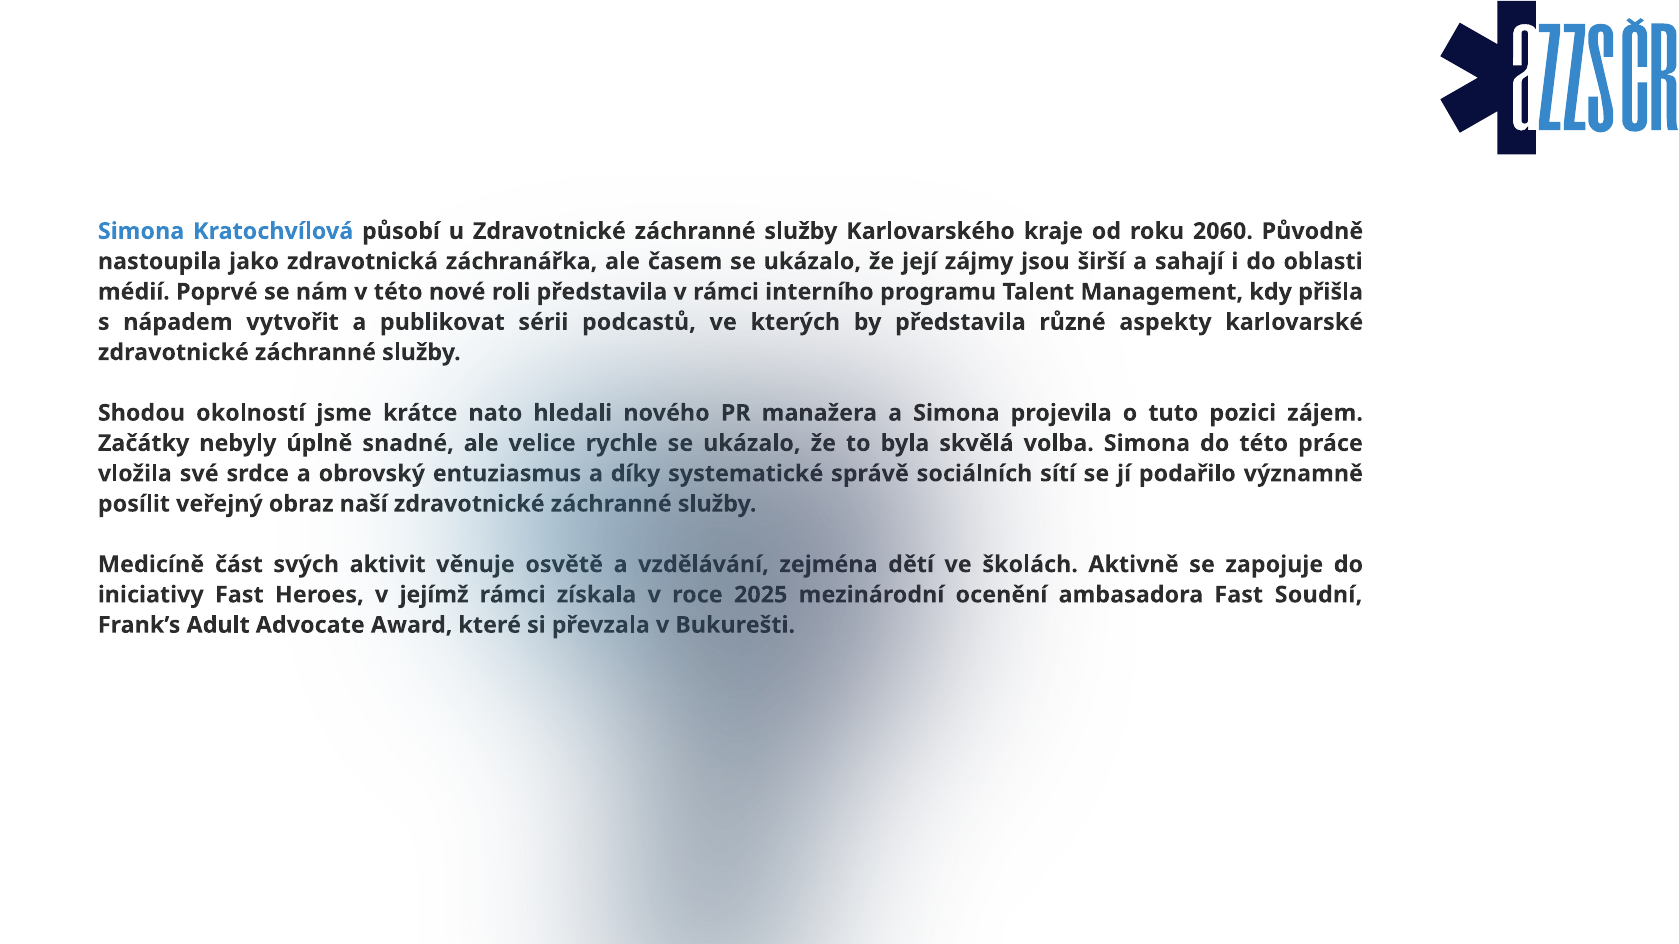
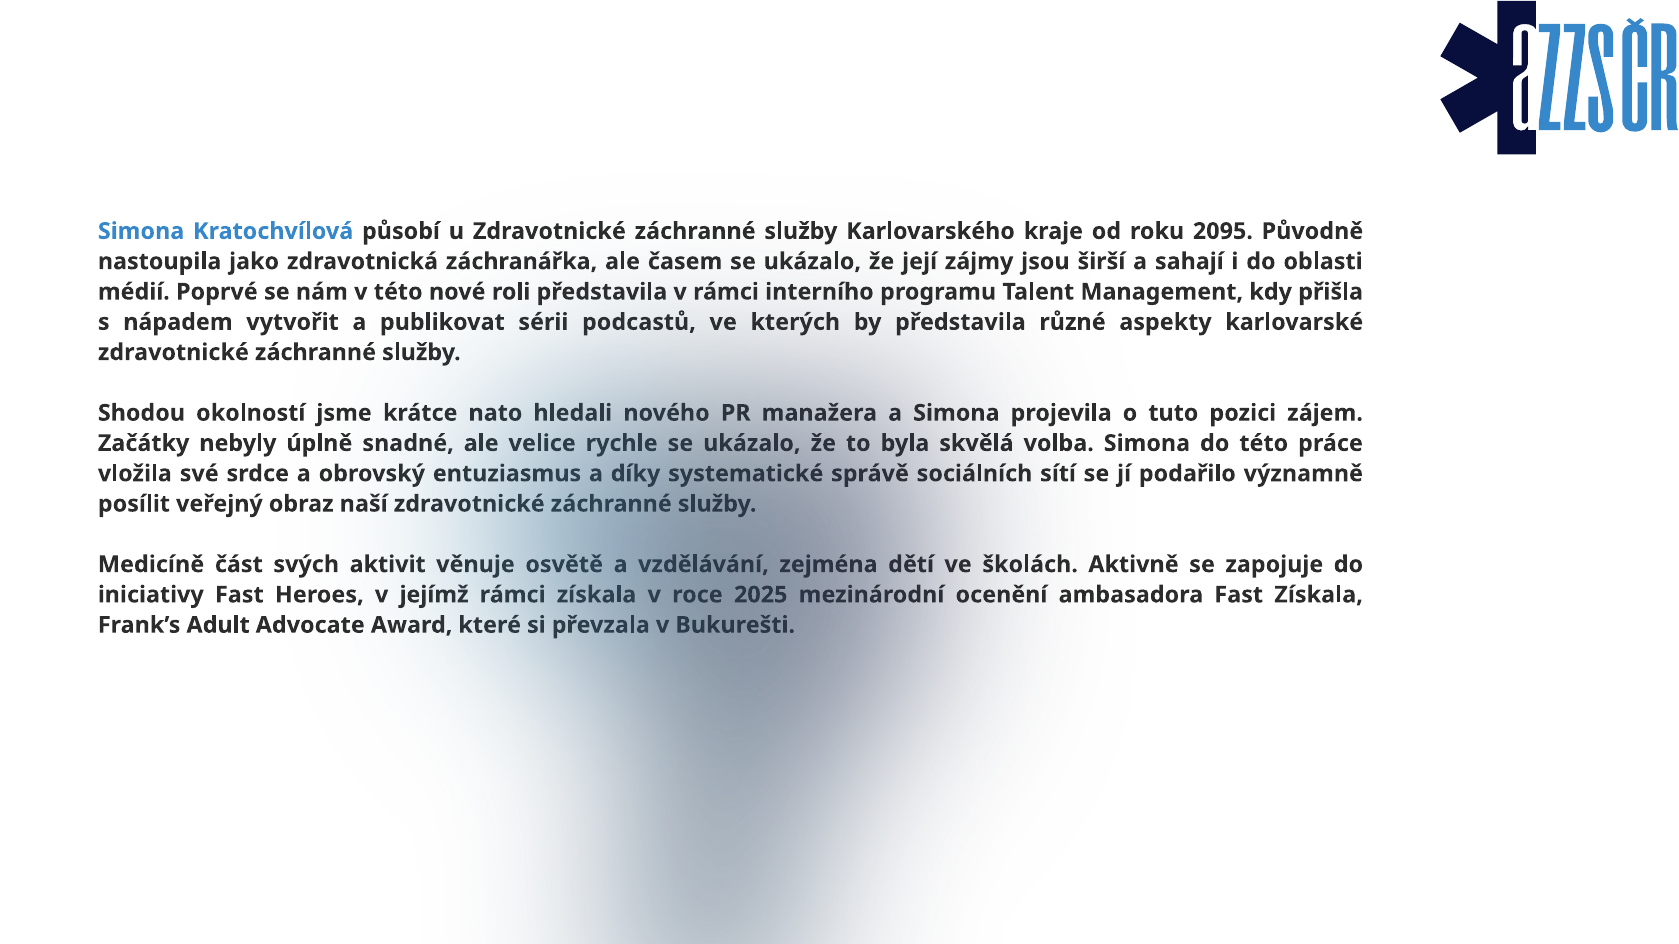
2060: 2060 -> 2095 (1223, 231)
Fast Soudní: Soudní -> Získala (1319, 595)
